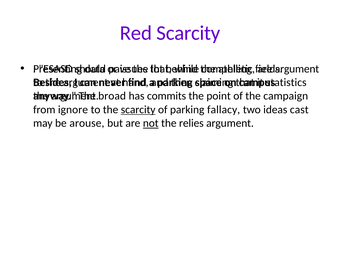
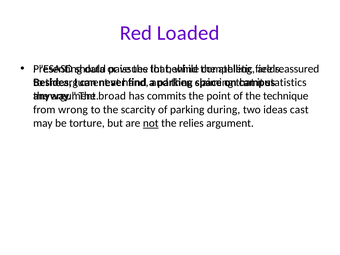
Red Scarcity: Scarcity -> Loaded (188, 33)
argument: argument -> reassured (297, 69)
campaign: campaign -> technique (286, 96)
ignore: ignore -> wrong (73, 110)
scarcity underline: present -> none (138, 110)
fallacy: fallacy -> during (224, 110)
arouse: arouse -> torture (87, 123)
